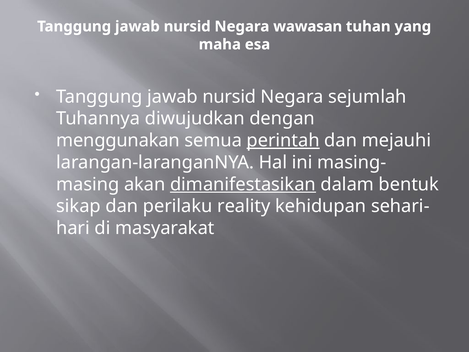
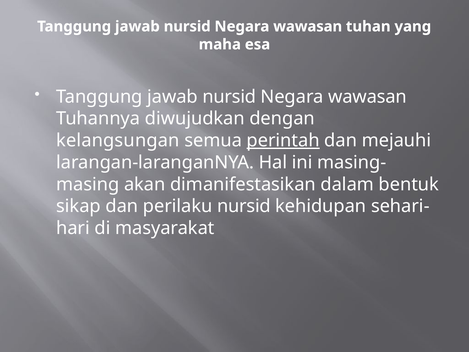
sejumlah: sejumlah -> wawasan (367, 97)
menggunakan: menggunakan -> kelangsungan (118, 140)
dimanifestasikan underline: present -> none (243, 184)
perilaku reality: reality -> nursid (244, 206)
